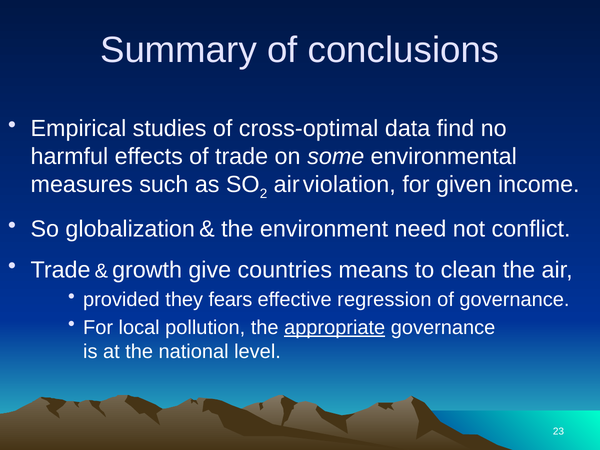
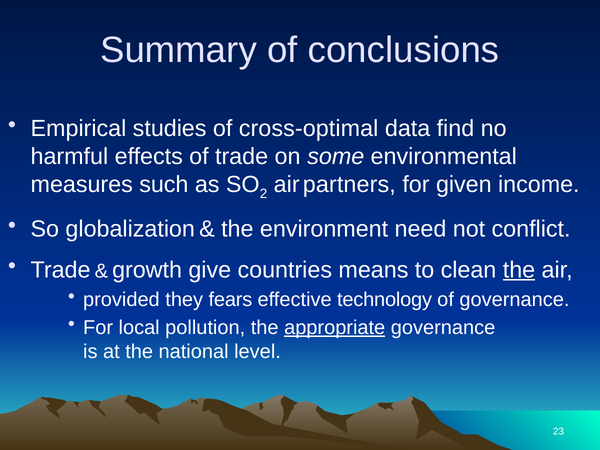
violation: violation -> partners (349, 185)
the underline: none -> present (519, 270)
regression: regression -> technology (385, 300)
